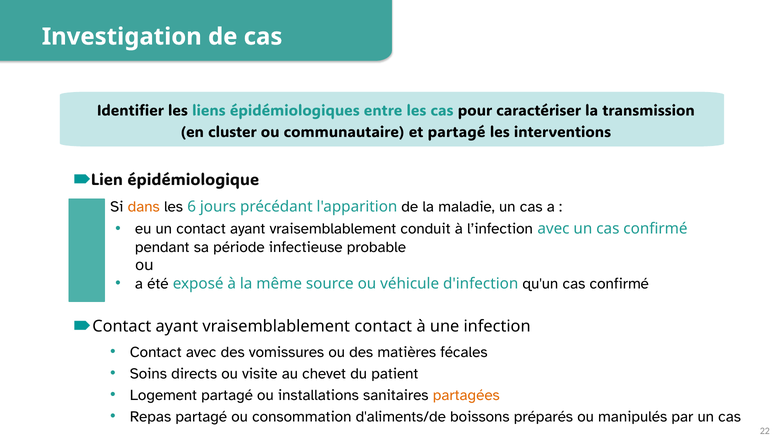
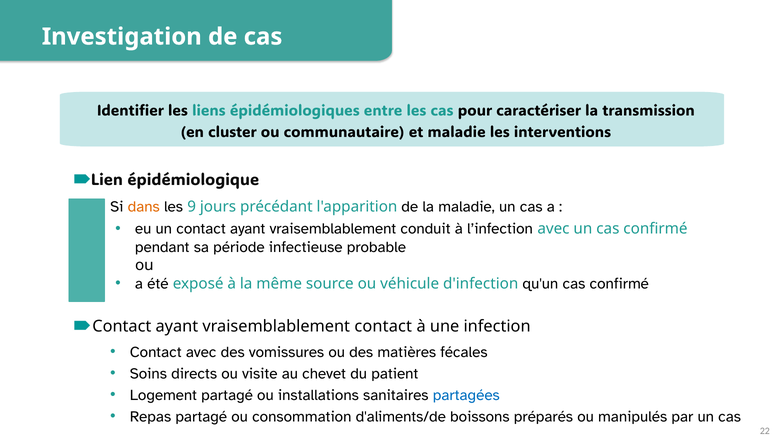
et partagé: partagé -> maladie (457, 132)
6: 6 -> 9 (192, 206)
partagées colour: orange -> blue (466, 395)
